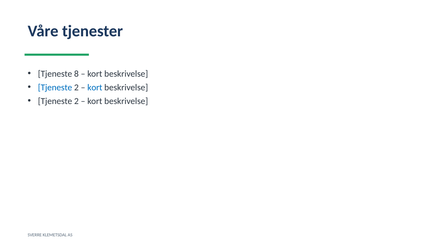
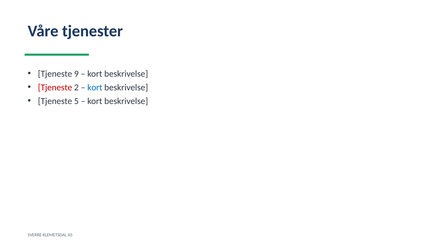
8: 8 -> 9 (76, 74)
Tjeneste colour: blue -> red (55, 87)
2: 2 -> 5 (76, 101)
